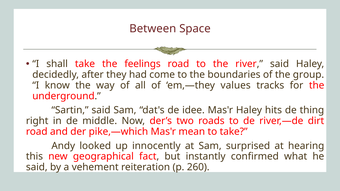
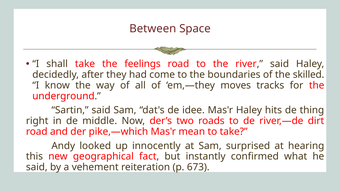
group: group -> skilled (309, 75)
values: values -> moves (236, 85)
260: 260 -> 673 (198, 167)
